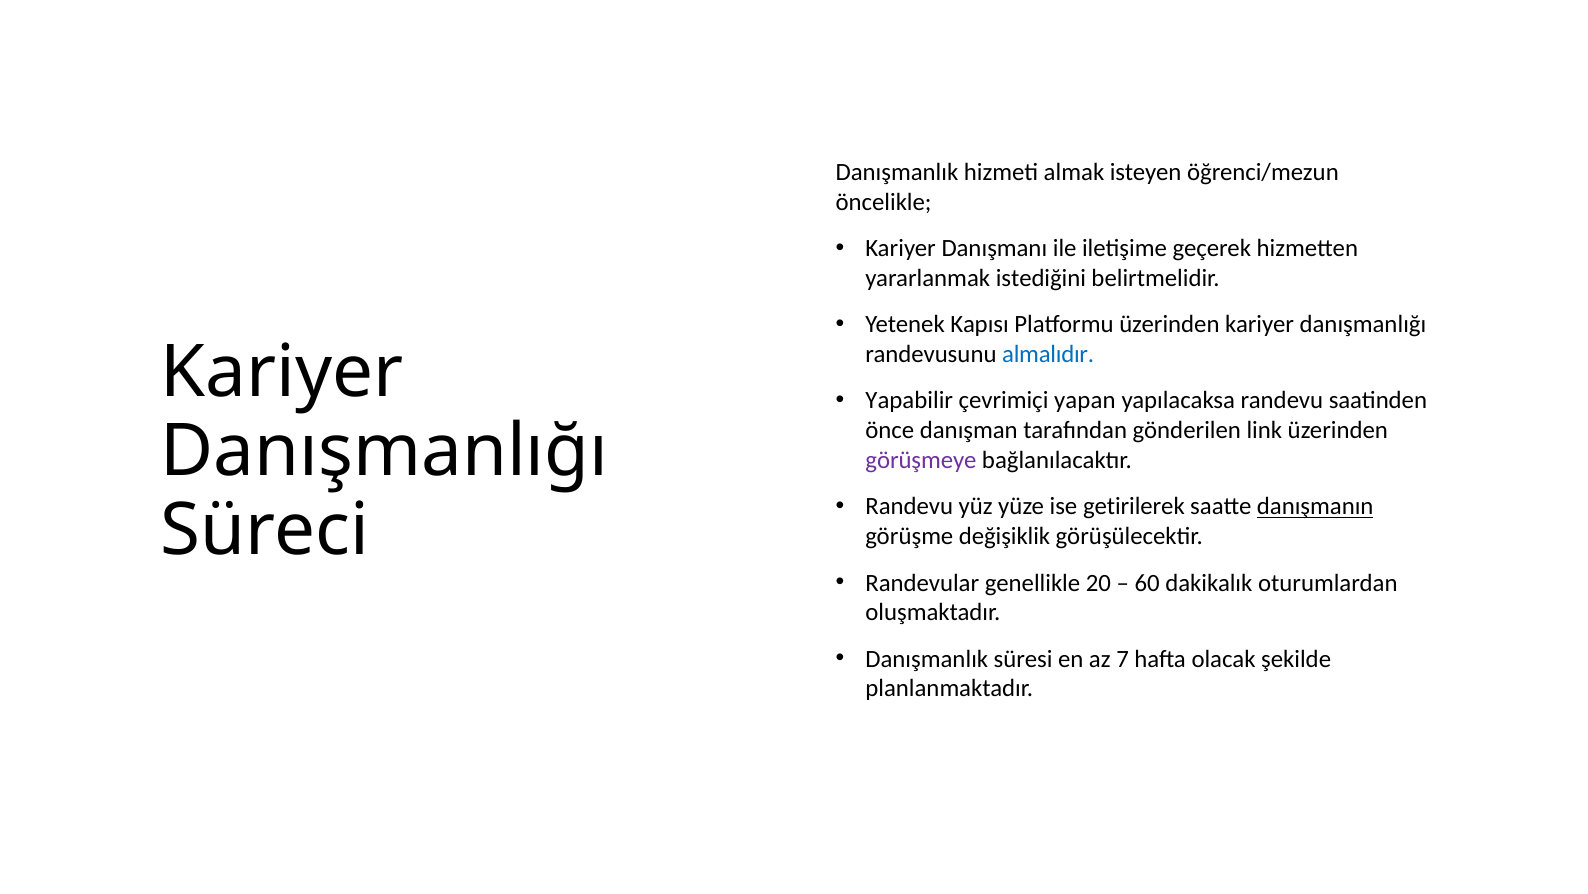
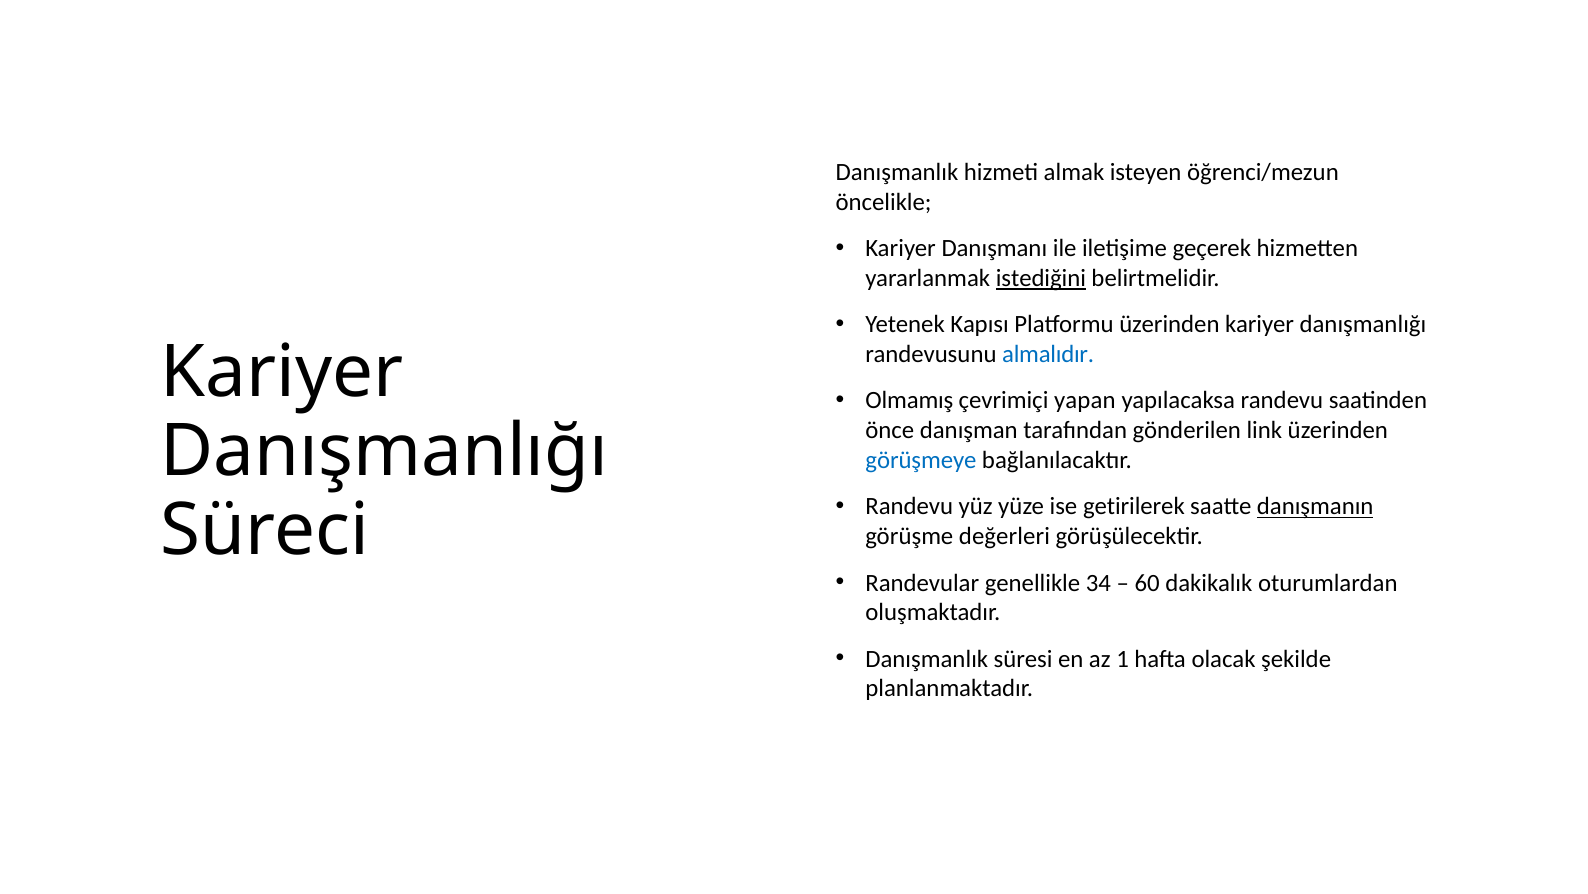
istediğini underline: none -> present (1041, 278)
Yapabilir: Yapabilir -> Olmamış (909, 400)
görüşmeye colour: purple -> blue (921, 460)
değişiklik: değişiklik -> değerleri (1004, 536)
20: 20 -> 34 (1099, 582)
7: 7 -> 1 (1123, 658)
